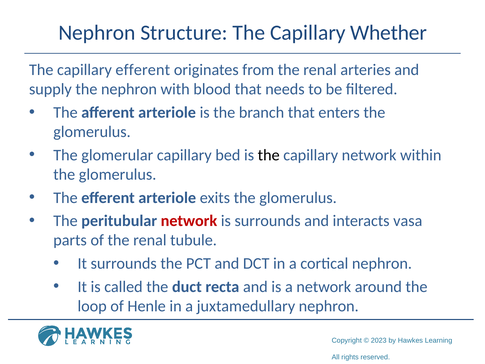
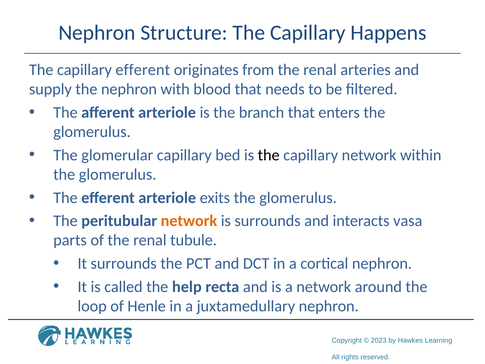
Whether: Whether -> Happens (389, 33)
network colour: red -> orange (189, 221)
duct: duct -> help (187, 286)
